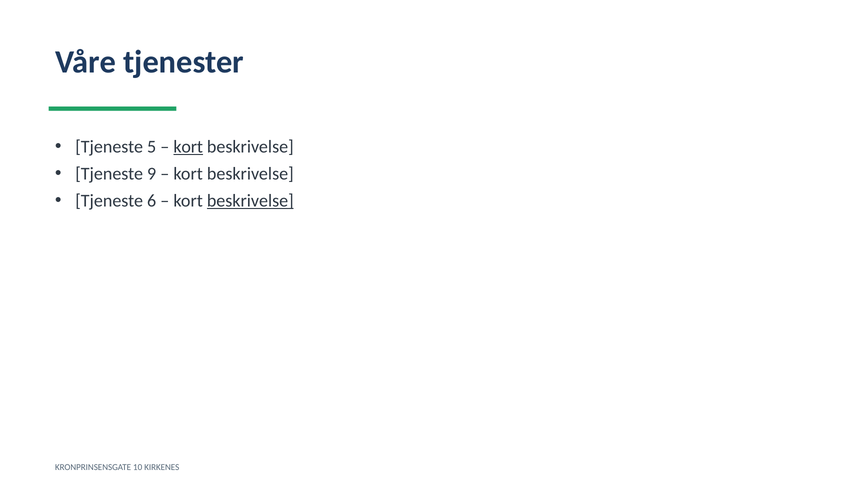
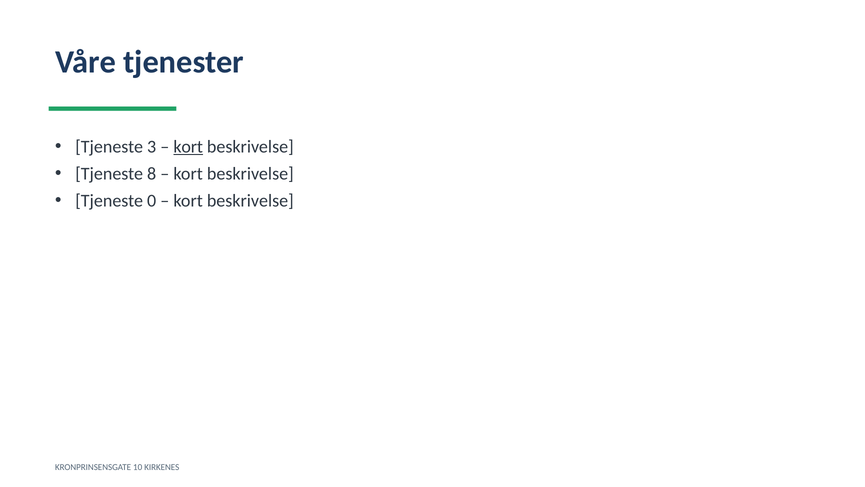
5: 5 -> 3 (152, 147)
9: 9 -> 8 (152, 174)
6: 6 -> 0 (152, 201)
beskrivelse underline: present -> none (250, 201)
